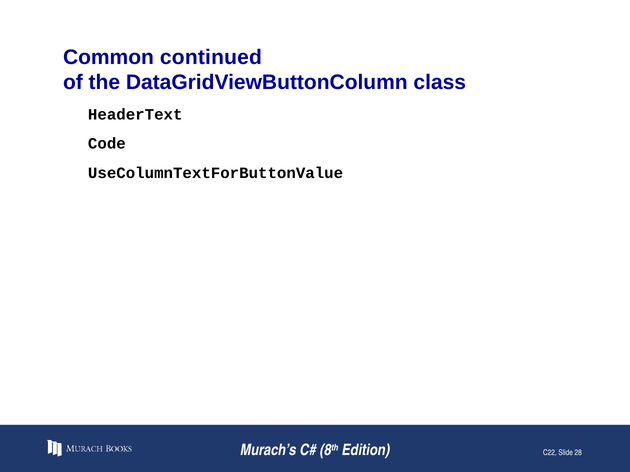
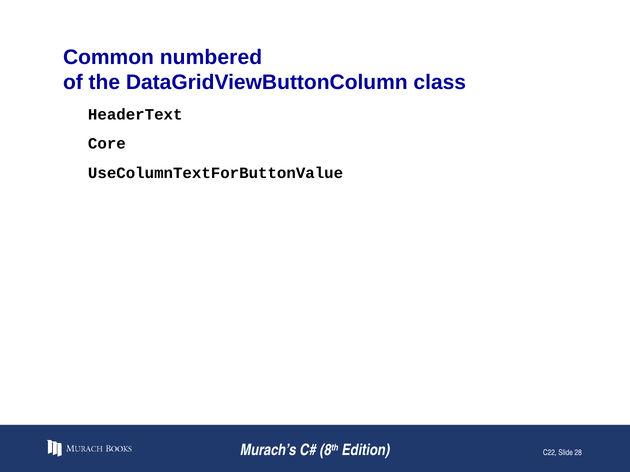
continued: continued -> numbered (211, 57)
Code: Code -> Core (107, 144)
